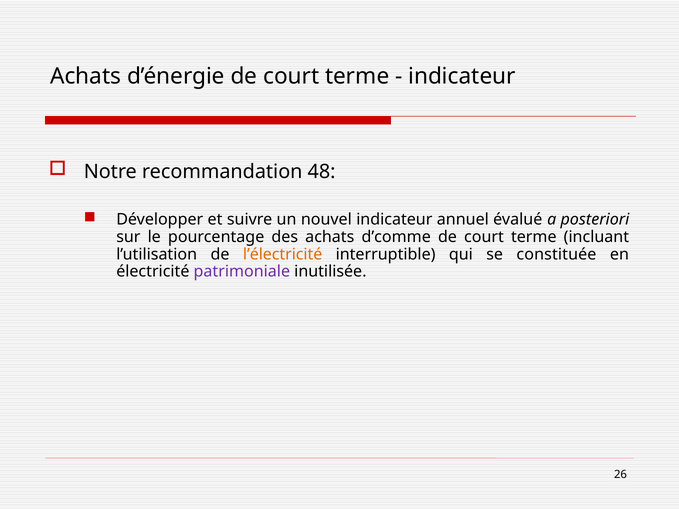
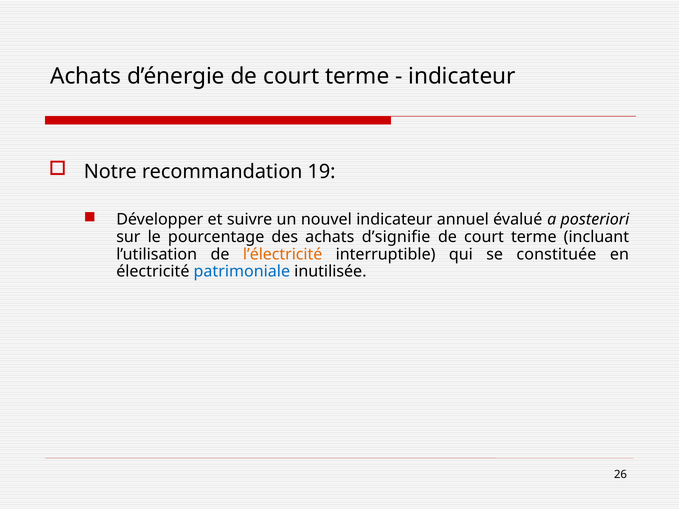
48: 48 -> 19 (322, 172)
d’comme: d’comme -> d’signifie (396, 237)
patrimoniale colour: purple -> blue (242, 272)
